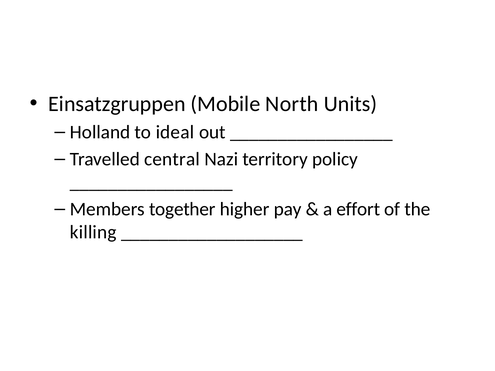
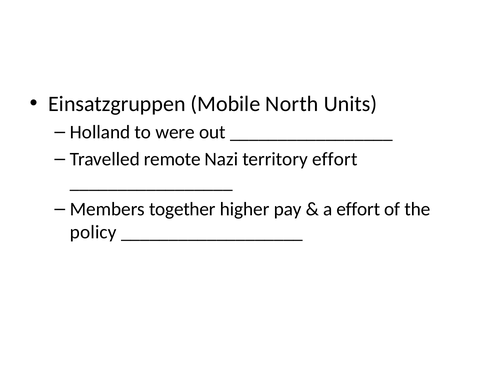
ideal: ideal -> were (175, 132)
central: central -> remote (172, 159)
territory policy: policy -> effort (335, 159)
killing: killing -> policy (93, 232)
